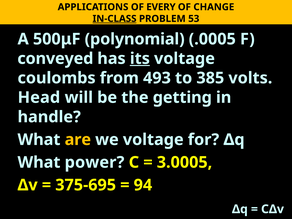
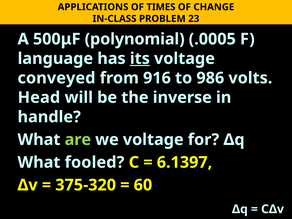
EVERY: EVERY -> TIMES (161, 7)
IN-CLASS underline: present -> none (115, 19)
53: 53 -> 23 (194, 19)
conveyed: conveyed -> language (55, 59)
coulombs: coulombs -> conveyed (56, 78)
493: 493 -> 916 (157, 78)
385: 385 -> 986 (210, 78)
getting: getting -> inverse (182, 97)
are colour: yellow -> light green (78, 140)
power: power -> fooled (95, 162)
3.0005: 3.0005 -> 6.1397 (185, 162)
375-695: 375-695 -> 375-320 (86, 185)
94: 94 -> 60 (143, 185)
